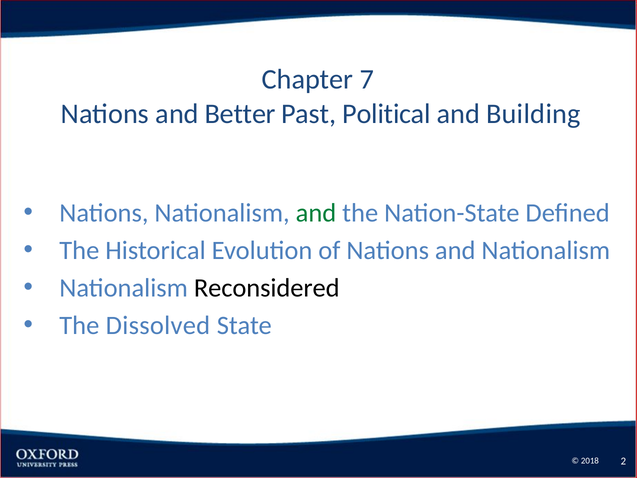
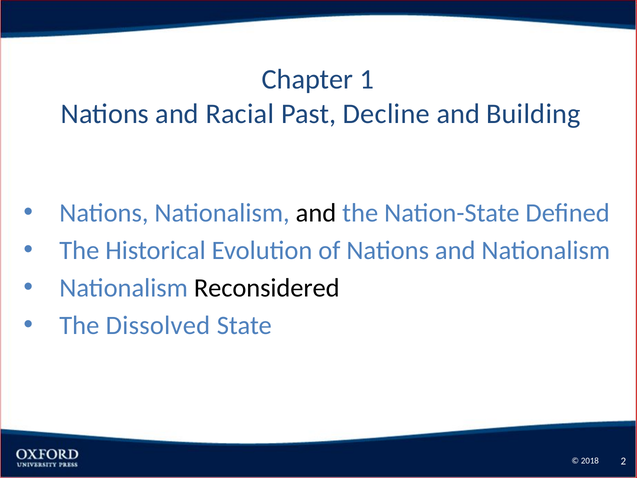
7: 7 -> 1 (367, 80)
Better: Better -> Racial (240, 114)
Political: Political -> Decline (386, 114)
and colour: green -> black (316, 213)
